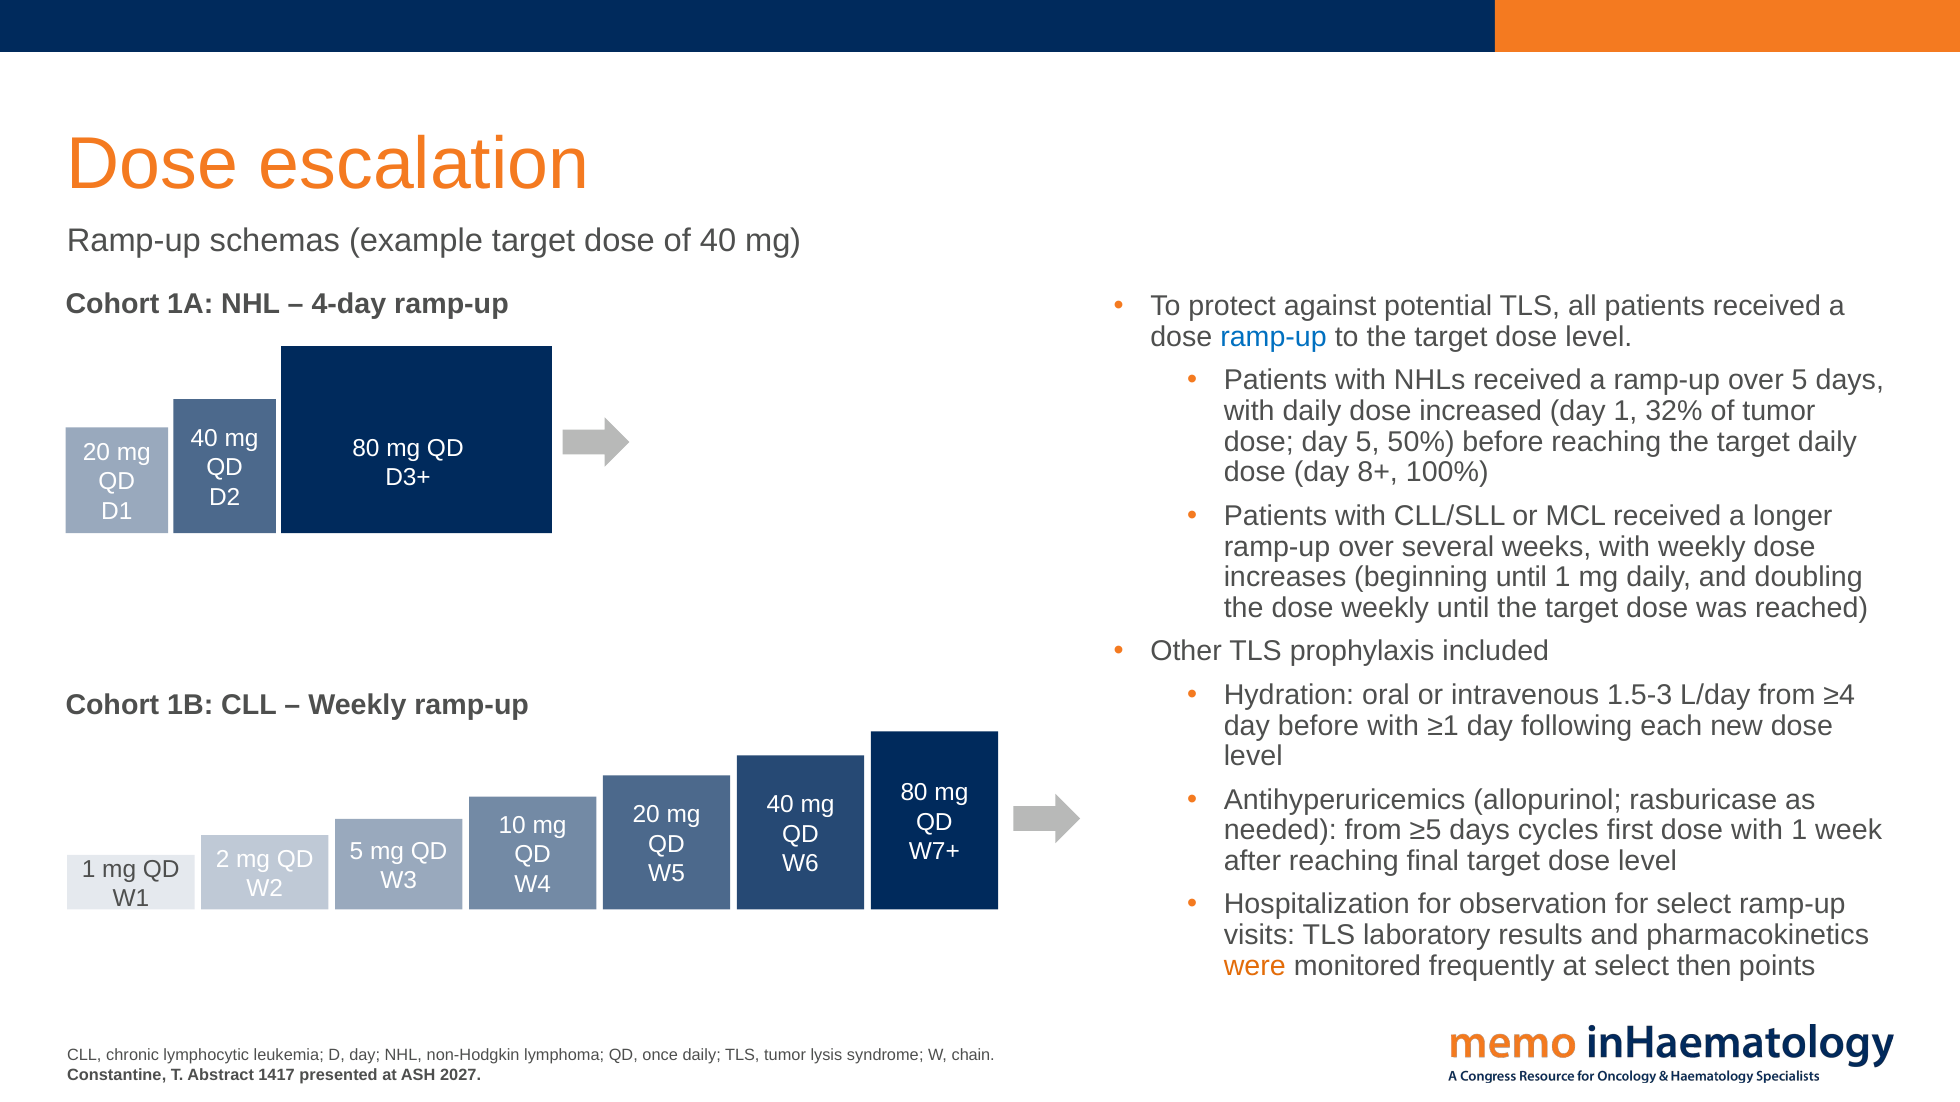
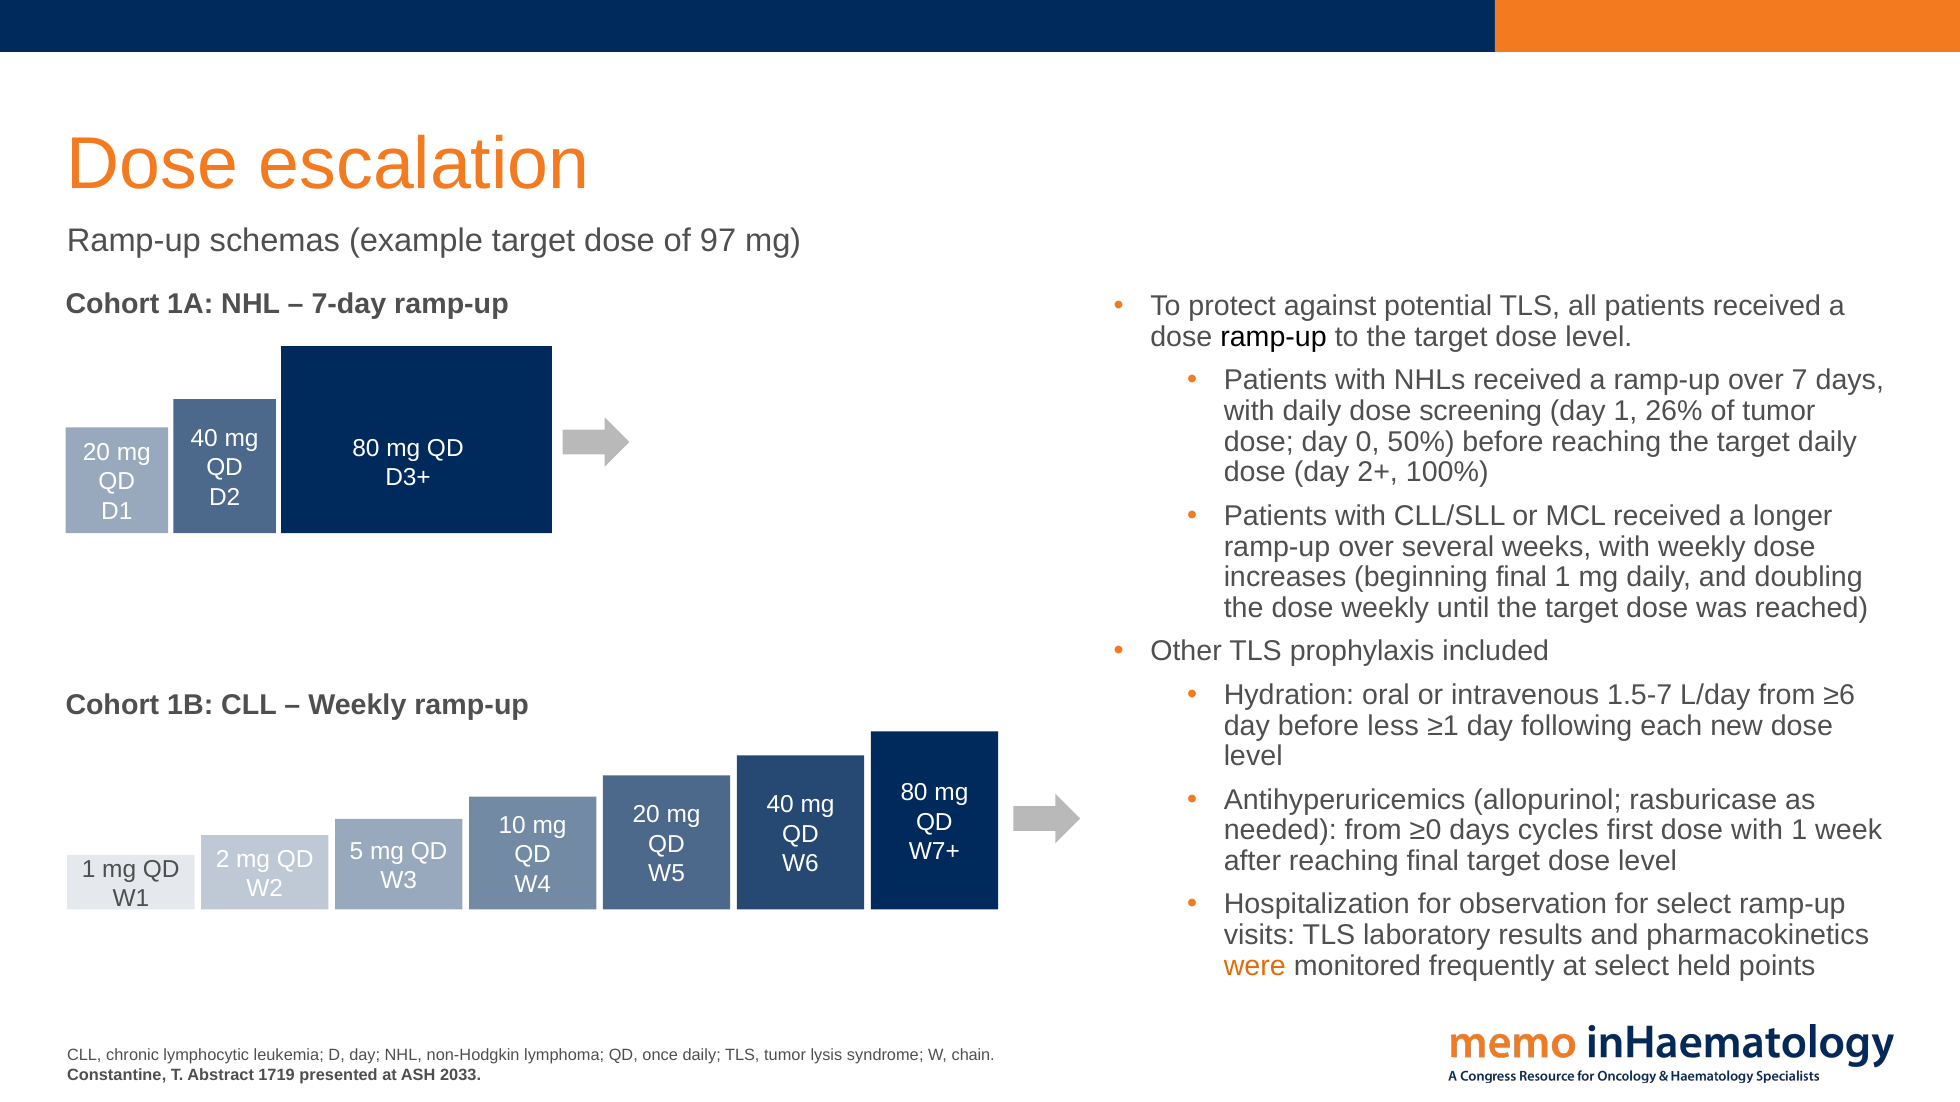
of 40: 40 -> 97 (718, 241)
4-day: 4-day -> 7-day (349, 305)
ramp-up colour: blue -> black (1274, 337)
over 5: 5 -> 7 (1800, 380)
increased: increased -> screening (1481, 411)
32%: 32% -> 26% (1674, 411)
day 5: 5 -> 0 (1368, 442)
8+: 8+ -> 2+ (1378, 473)
beginning until: until -> final (1521, 578)
1.5-3: 1.5-3 -> 1.5-7 (1640, 695)
≥4: ≥4 -> ≥6 (1839, 695)
before with: with -> less (1393, 726)
≥5: ≥5 -> ≥0 (1426, 831)
then: then -> held (1704, 967)
1417: 1417 -> 1719 (277, 1075)
2027: 2027 -> 2033 (461, 1075)
